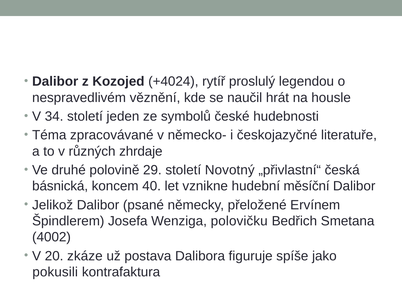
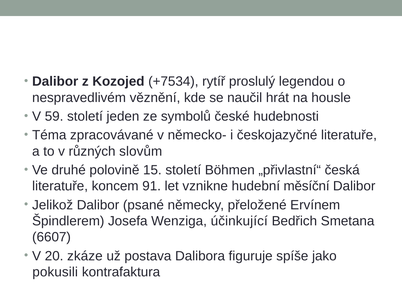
+4024: +4024 -> +7534 (173, 81)
34: 34 -> 59 (54, 116)
zhrdaje: zhrdaje -> slovům (141, 151)
29: 29 -> 15 (152, 170)
Novotný: Novotný -> Böhmen (230, 170)
básnická: básnická -> literatuře (60, 186)
40: 40 -> 91 (152, 186)
polovičku: polovičku -> účinkující (239, 221)
4002: 4002 -> 6607 (52, 237)
